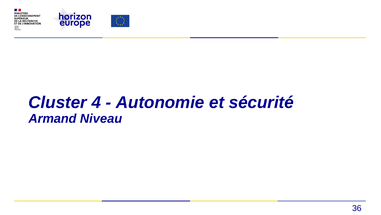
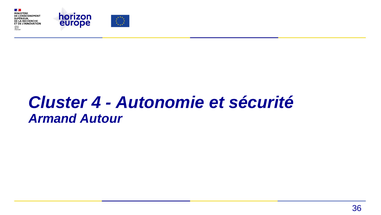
Niveau: Niveau -> Autour (101, 118)
